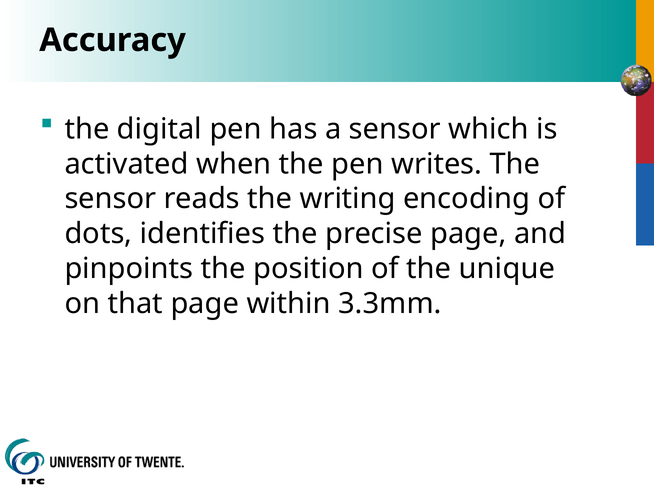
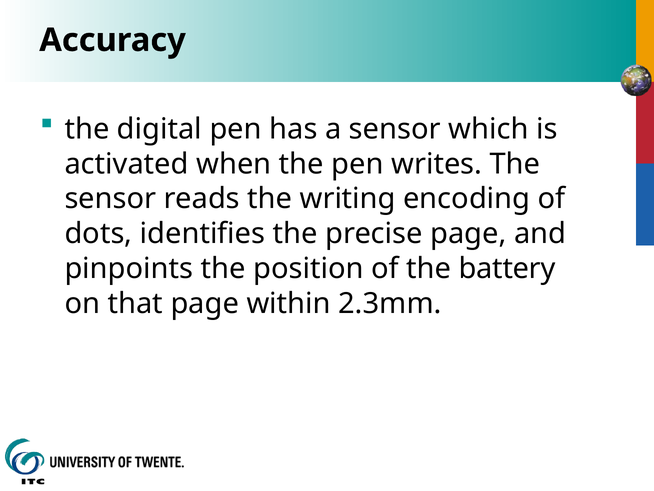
unique: unique -> battery (507, 268)
3.3mm: 3.3mm -> 2.3mm (390, 303)
